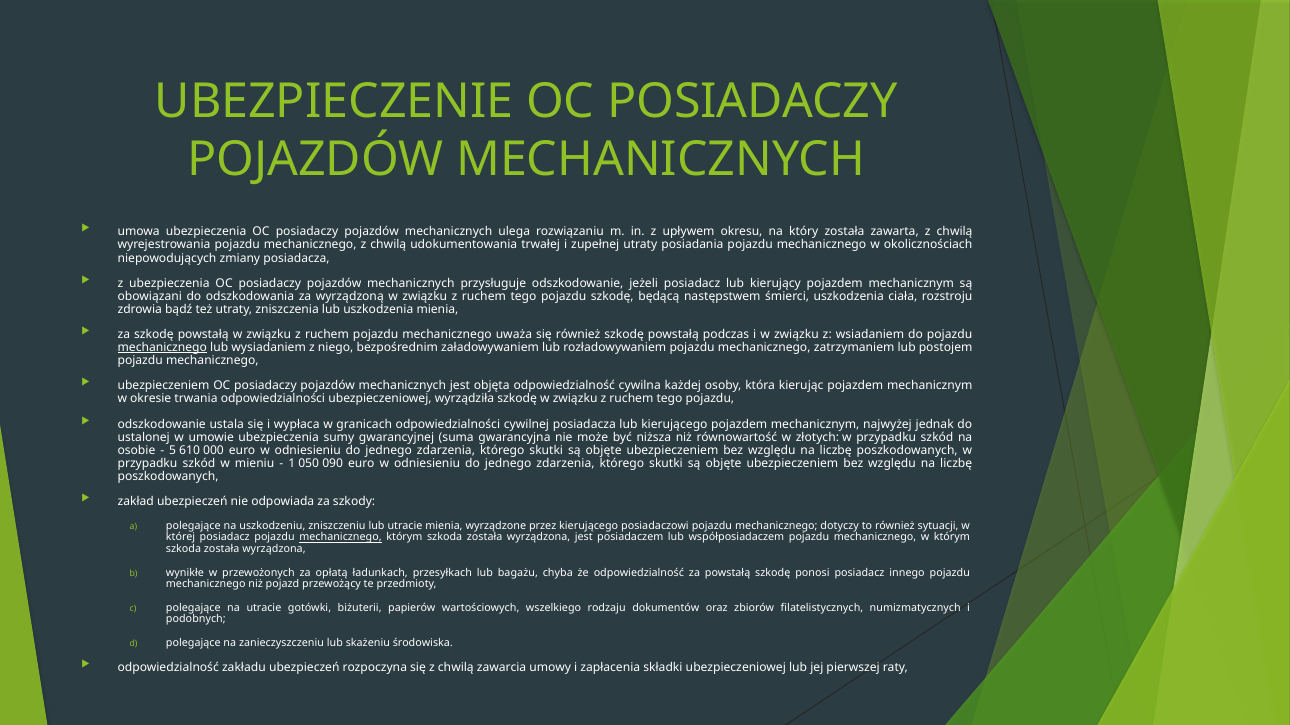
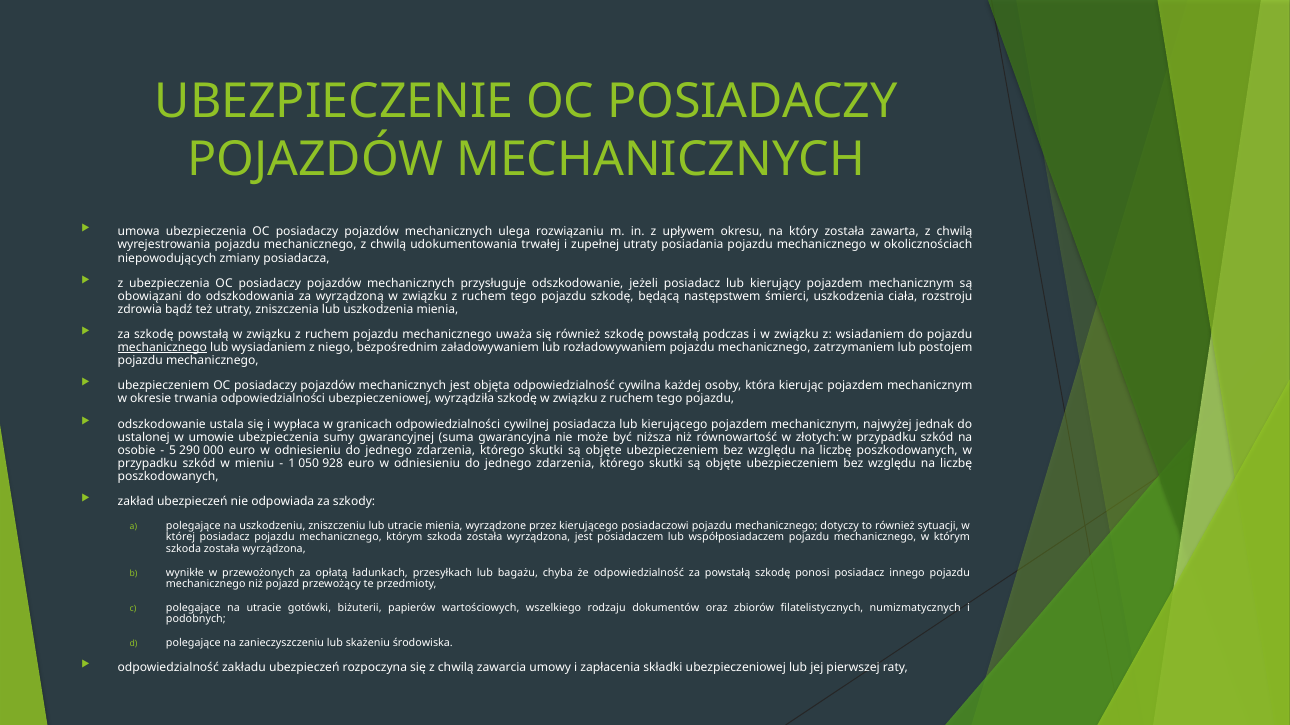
610: 610 -> 290 (190, 451)
090: 090 -> 928 (333, 464)
mechanicznego underline: present -> none (341, 538)
